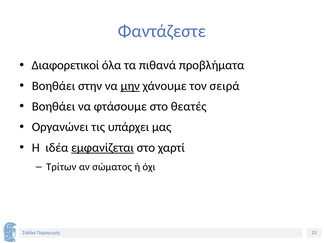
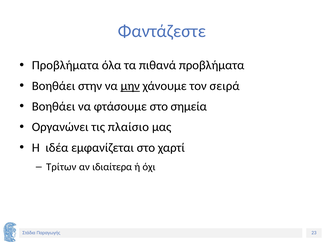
Διαφορετικοί: Διαφορετικοί -> Προβλήματα (65, 65)
θεατές: θεατές -> σημεία (189, 106)
υπάρχει: υπάρχει -> πλαίσιο (128, 127)
εμφανίζεται underline: present -> none (103, 148)
σώματος: σώματος -> ιδιαίτερα (112, 167)
